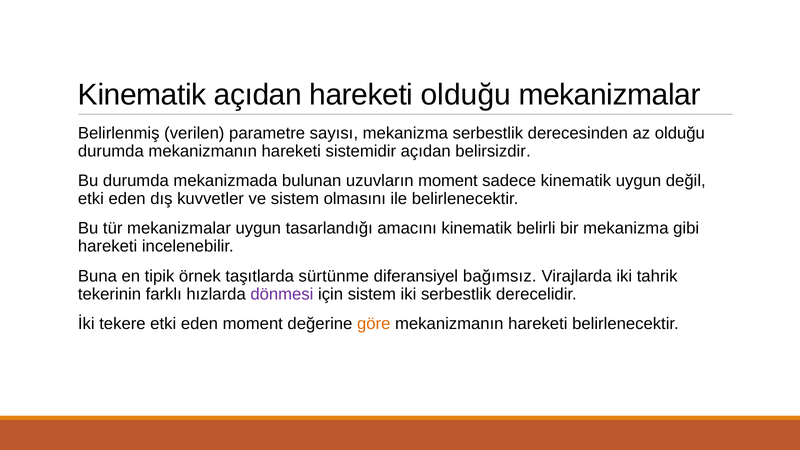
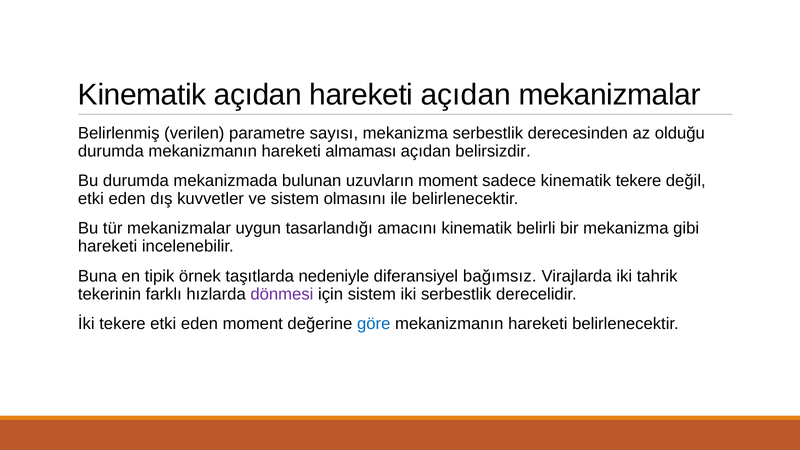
hareketi olduğu: olduğu -> açıdan (466, 95)
sistemidir: sistemidir -> almaması (361, 151)
kinematik uygun: uygun -> tekere (639, 181)
sürtünme: sürtünme -> nedeniyle (334, 276)
göre colour: orange -> blue (374, 324)
